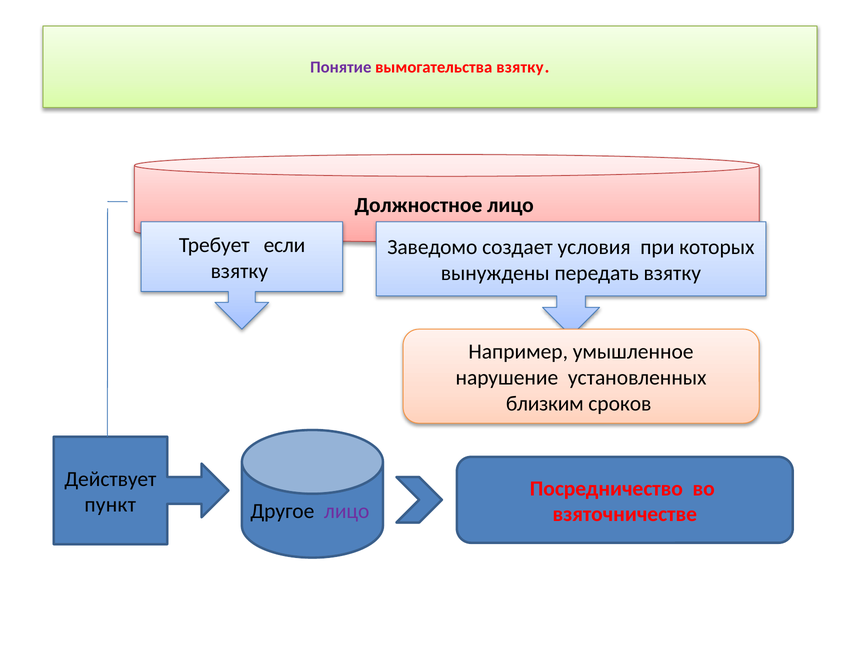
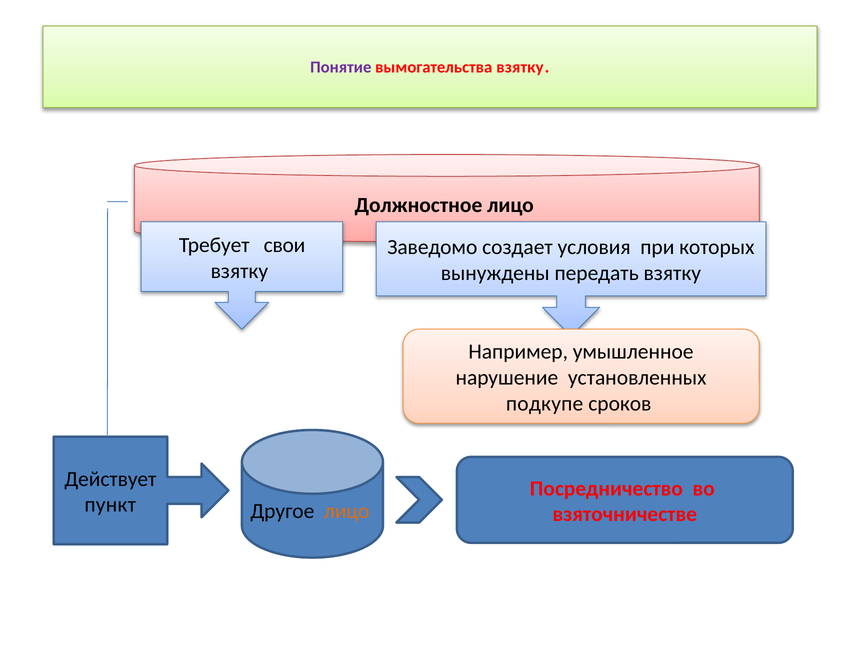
если: если -> свои (284, 245)
близким: близким -> подкупе (545, 403)
лицо colour: purple -> orange (347, 511)
